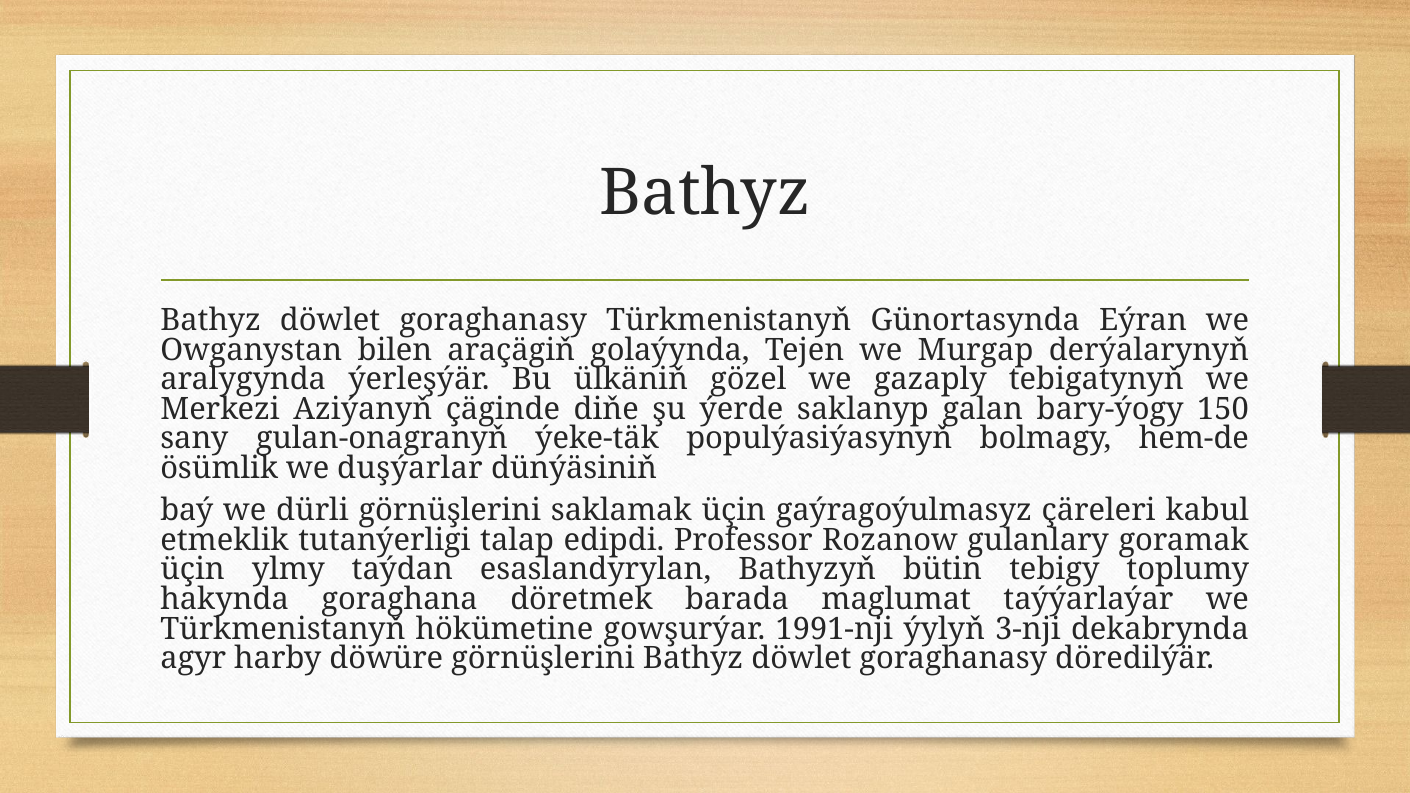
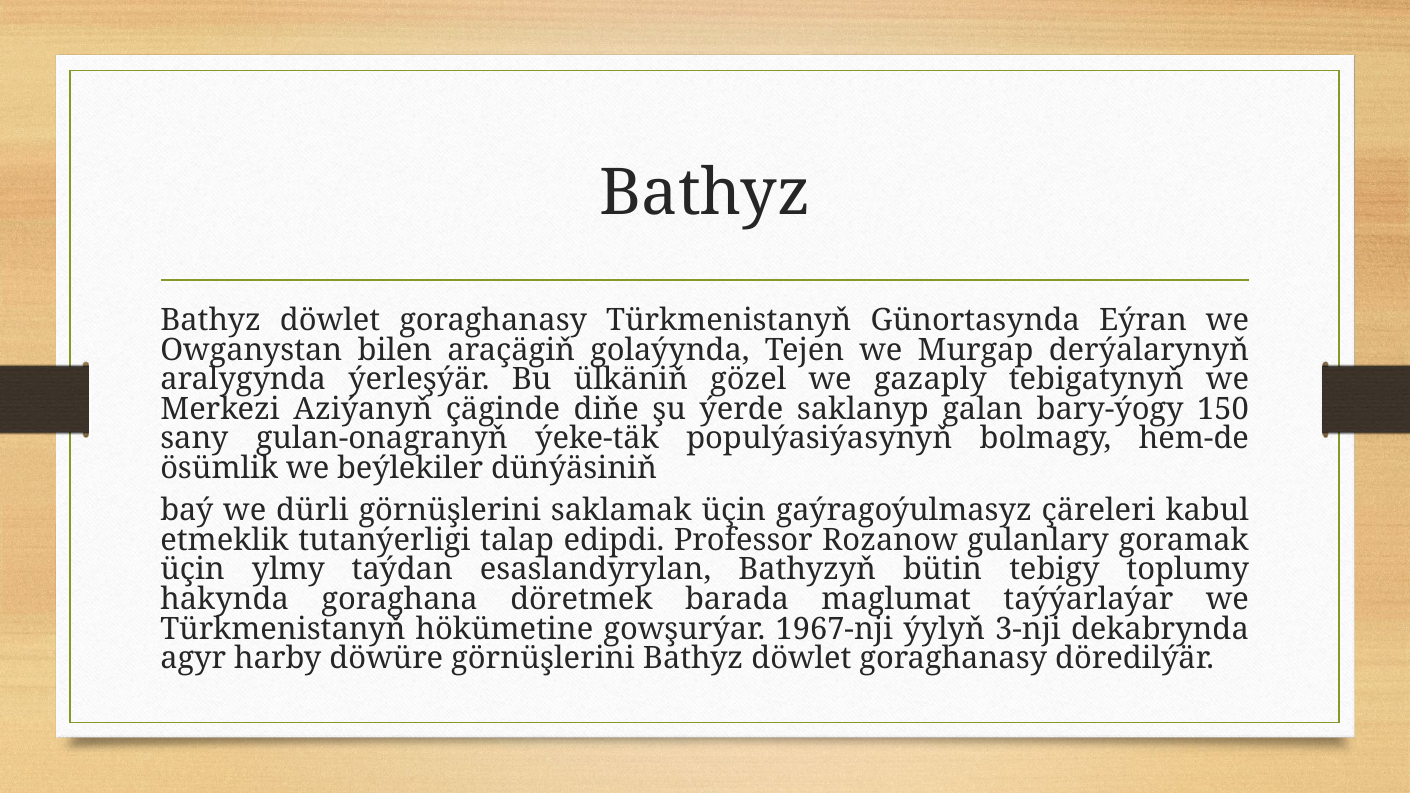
duşýarlar: duşýarlar -> beýlekiler (410, 468)
1991-nji: 1991-nji -> 1967-nji (834, 629)
